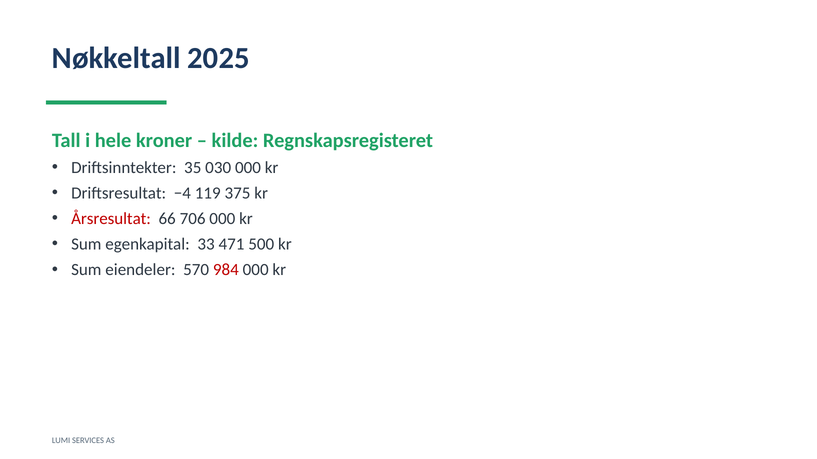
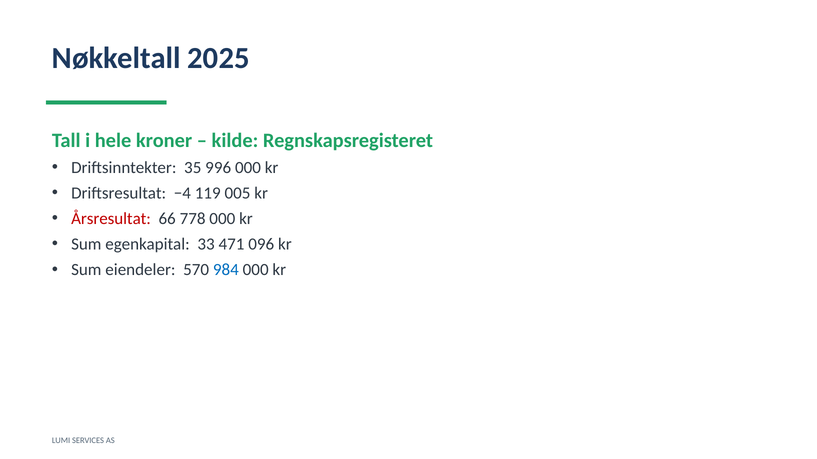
030: 030 -> 996 (218, 168)
375: 375 -> 005 (237, 194)
706: 706 -> 778 (193, 219)
500: 500 -> 096 (261, 245)
984 colour: red -> blue (226, 270)
